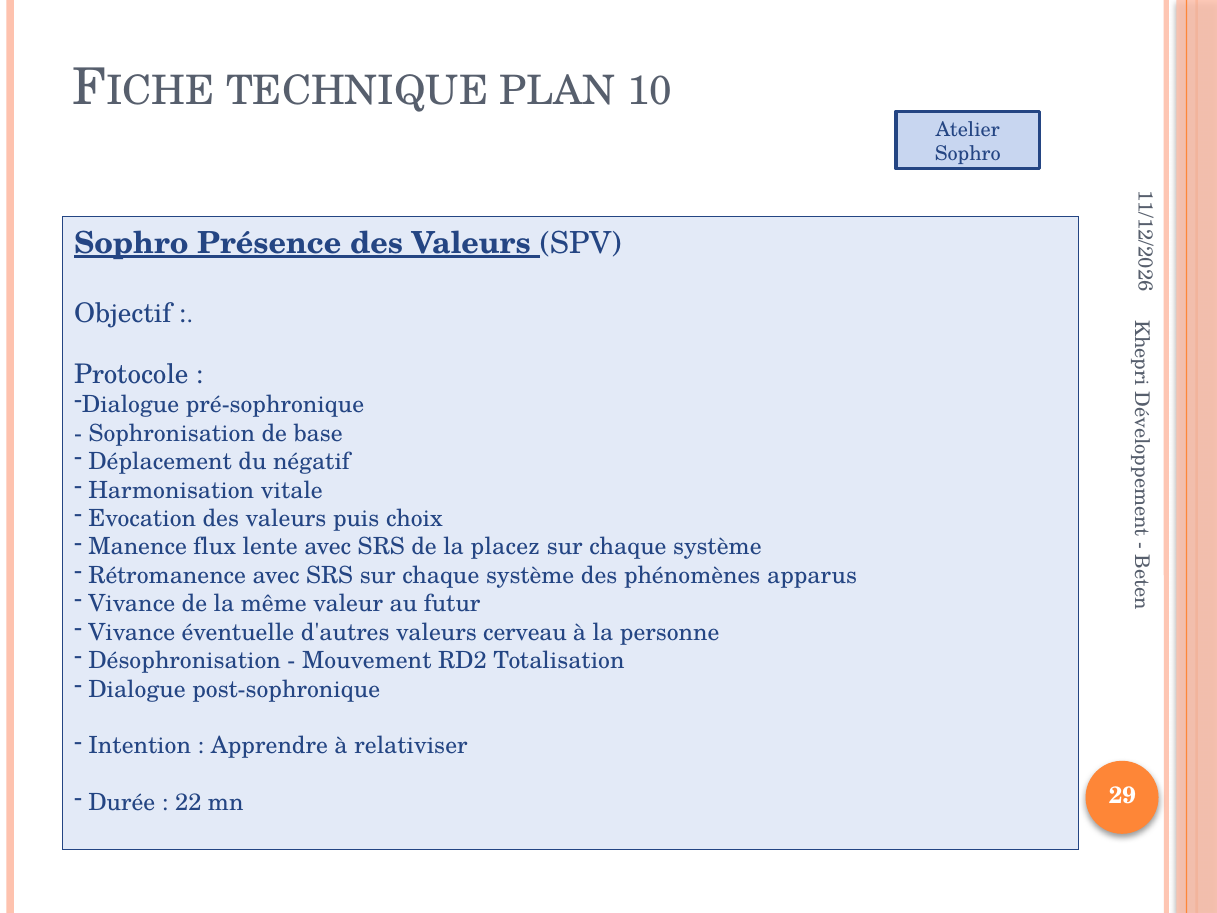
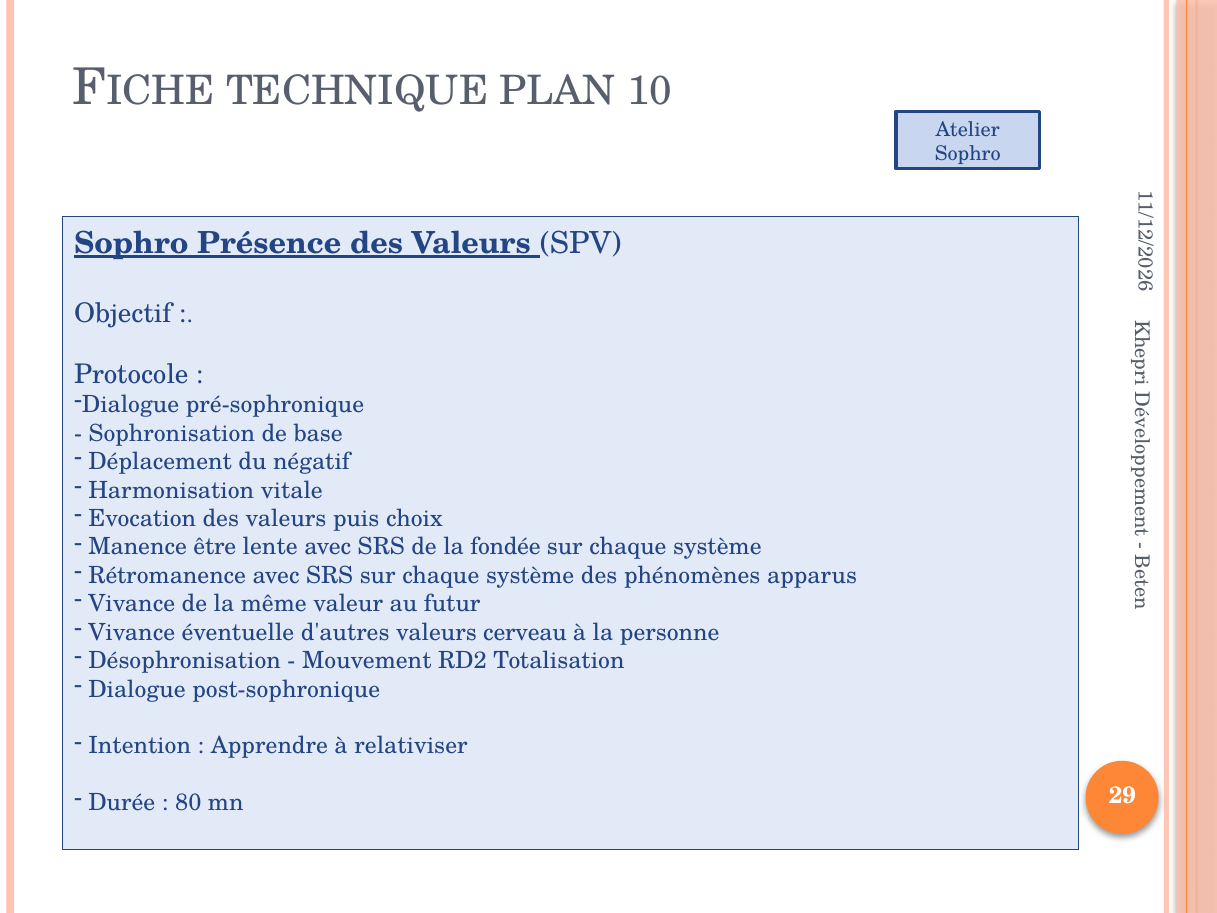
flux: flux -> être (215, 547)
placez: placez -> fondée (506, 547)
22: 22 -> 80 (188, 803)
